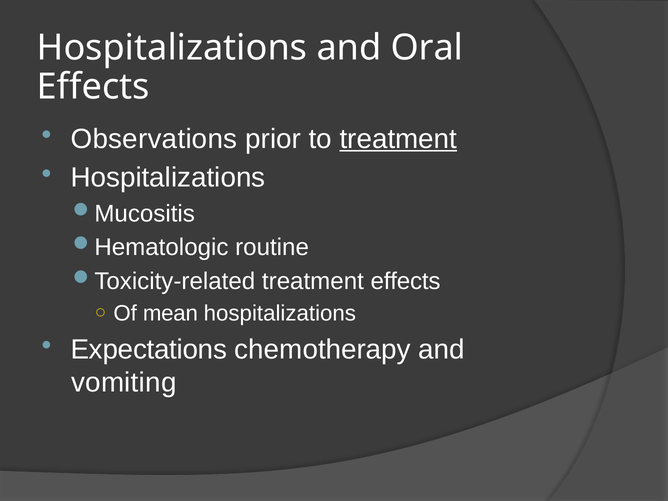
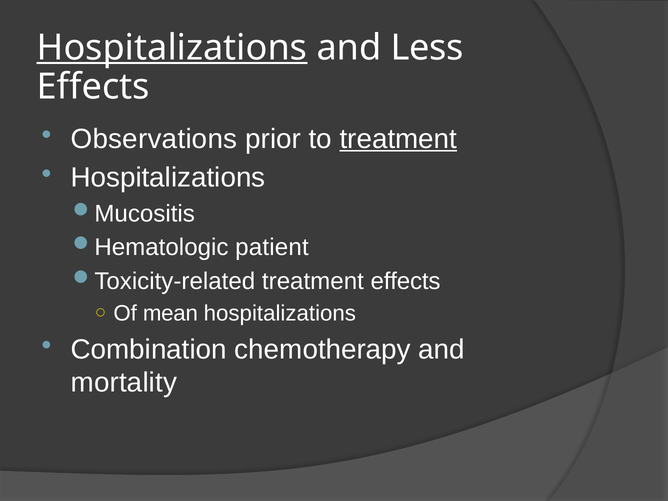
Hospitalizations underline: none -> present (172, 48)
Oral: Oral -> Less (427, 48)
routine: routine -> patient (272, 247)
Expectations: Expectations -> Combination (149, 349)
vomiting: vomiting -> mortality (124, 383)
